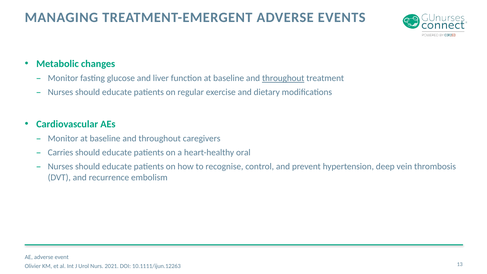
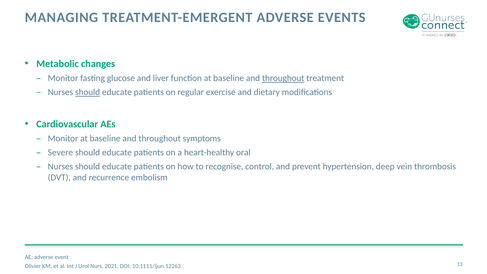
should underline: none -> present (88, 92)
caregivers: caregivers -> symptoms (202, 139)
Carries: Carries -> Severe (60, 153)
